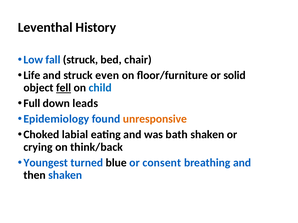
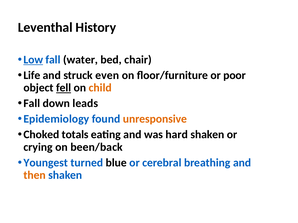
Low underline: none -> present (33, 60)
fall struck: struck -> water (80, 60)
solid: solid -> poor (235, 75)
child colour: blue -> orange (100, 88)
Full: Full -> Fall (32, 104)
labial: labial -> totals (75, 135)
bath: bath -> hard (177, 135)
think/back: think/back -> been/back (97, 147)
consent: consent -> cerebral (162, 163)
then colour: black -> orange (35, 176)
